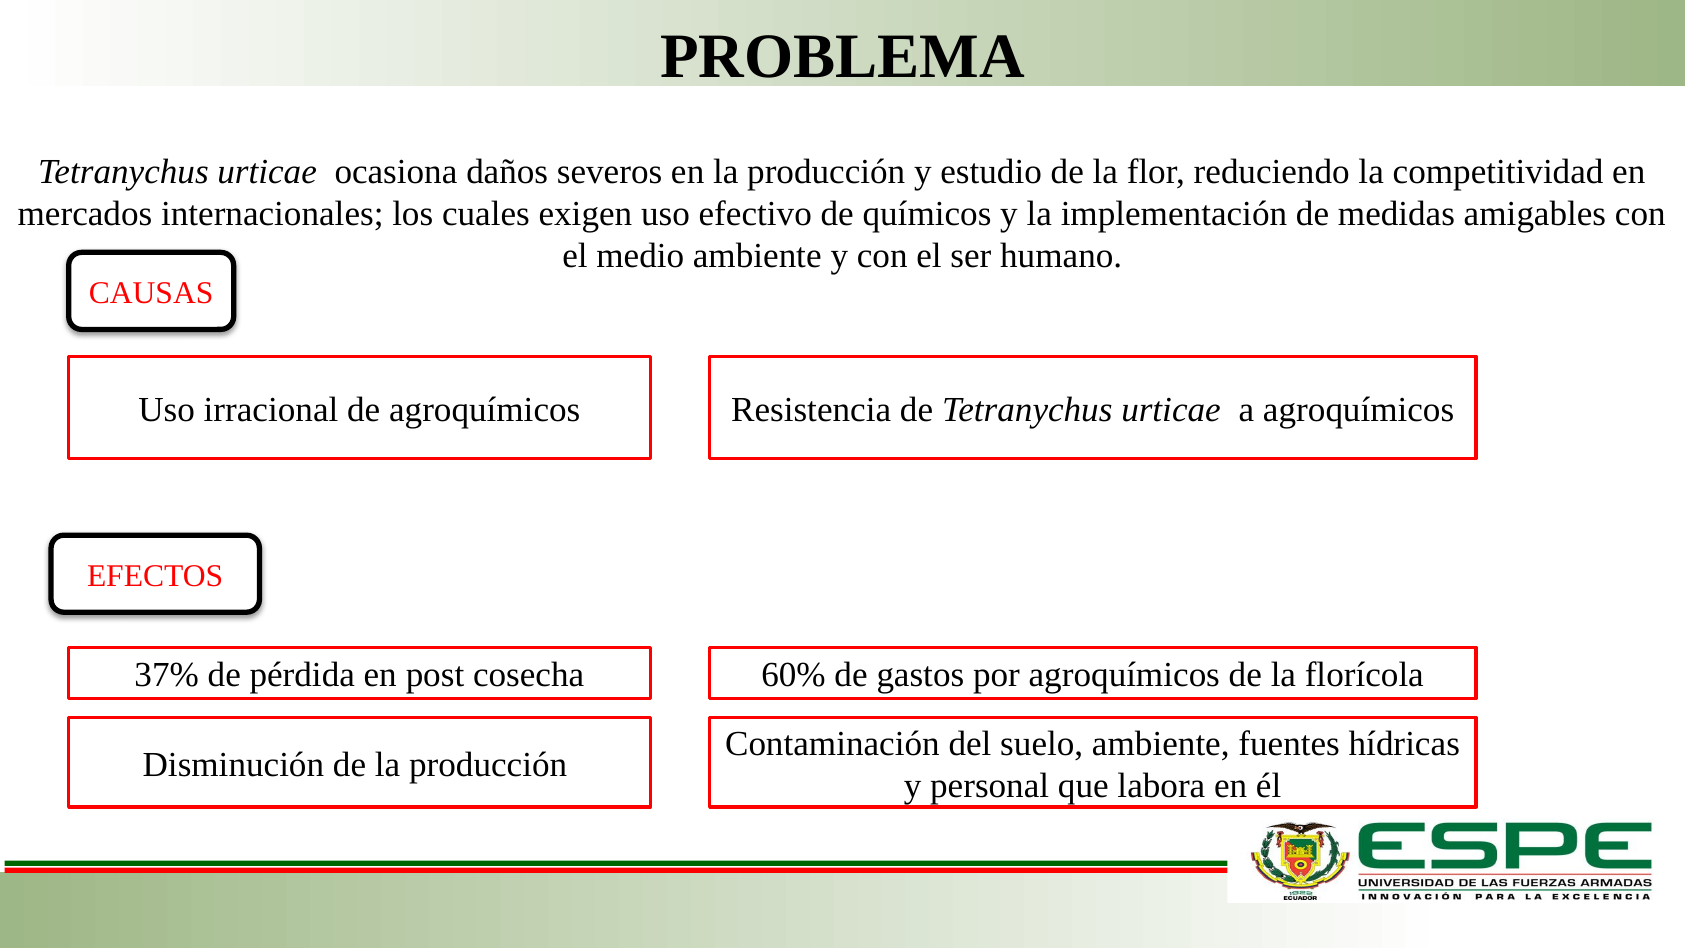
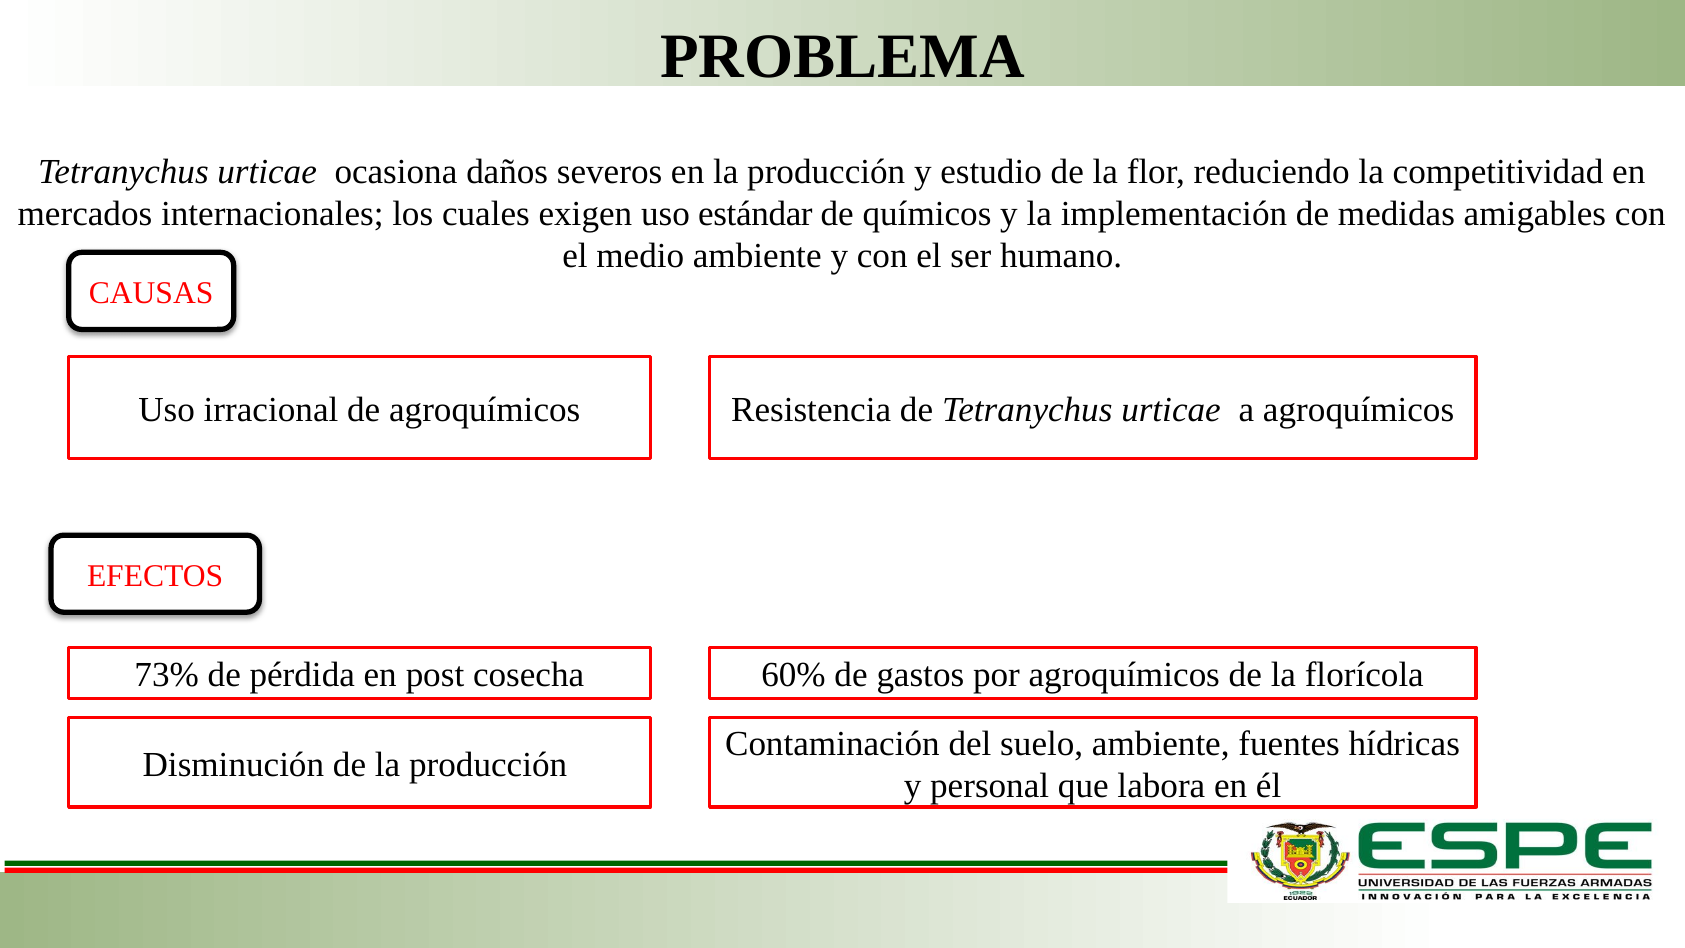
efectivo: efectivo -> estándar (755, 214)
37%: 37% -> 73% (167, 675)
